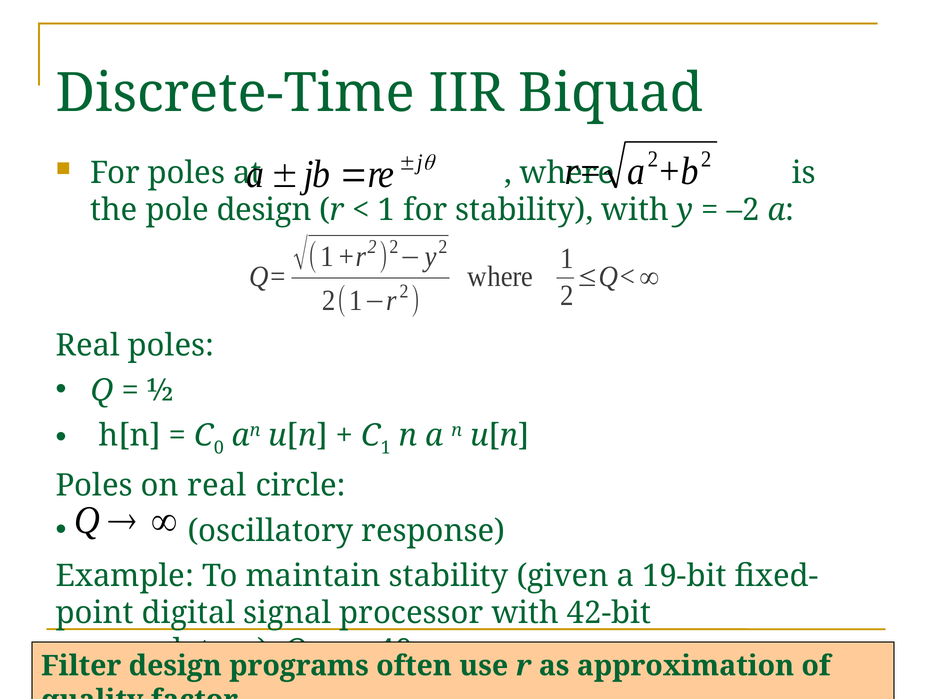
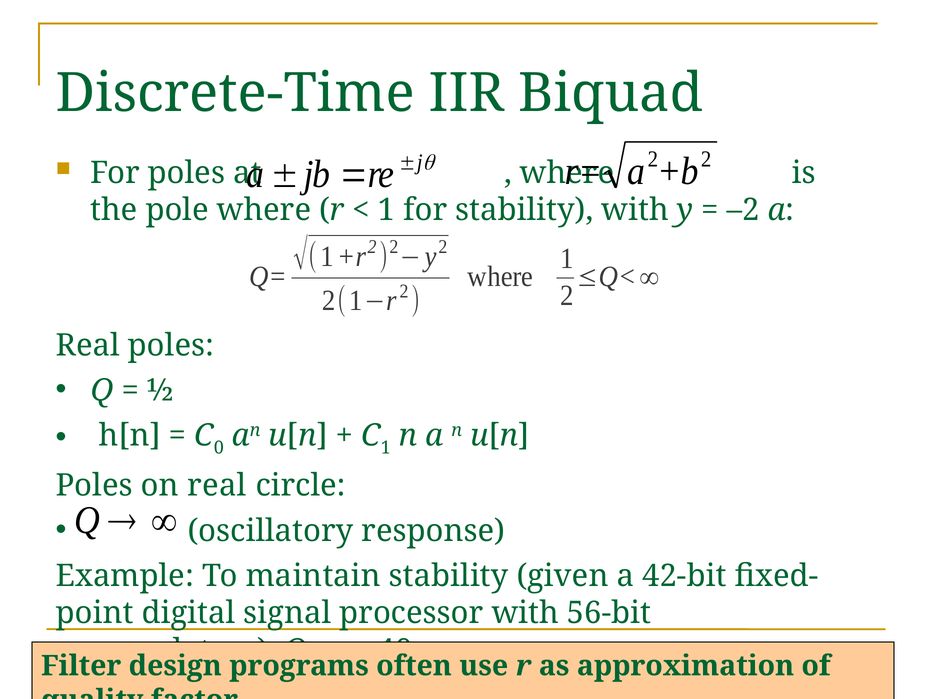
pole design: design -> where (264, 210)
19-bit: 19-bit -> 42-bit (684, 576)
42-bit: 42-bit -> 56-bit (609, 613)
